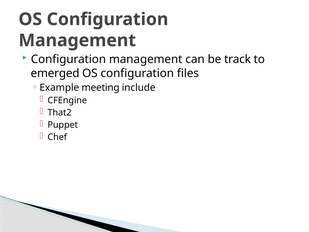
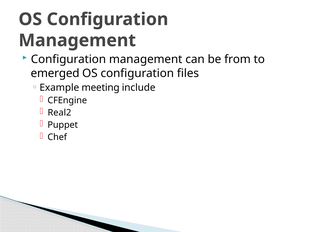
track: track -> from (237, 59)
That2: That2 -> Real2 (59, 112)
